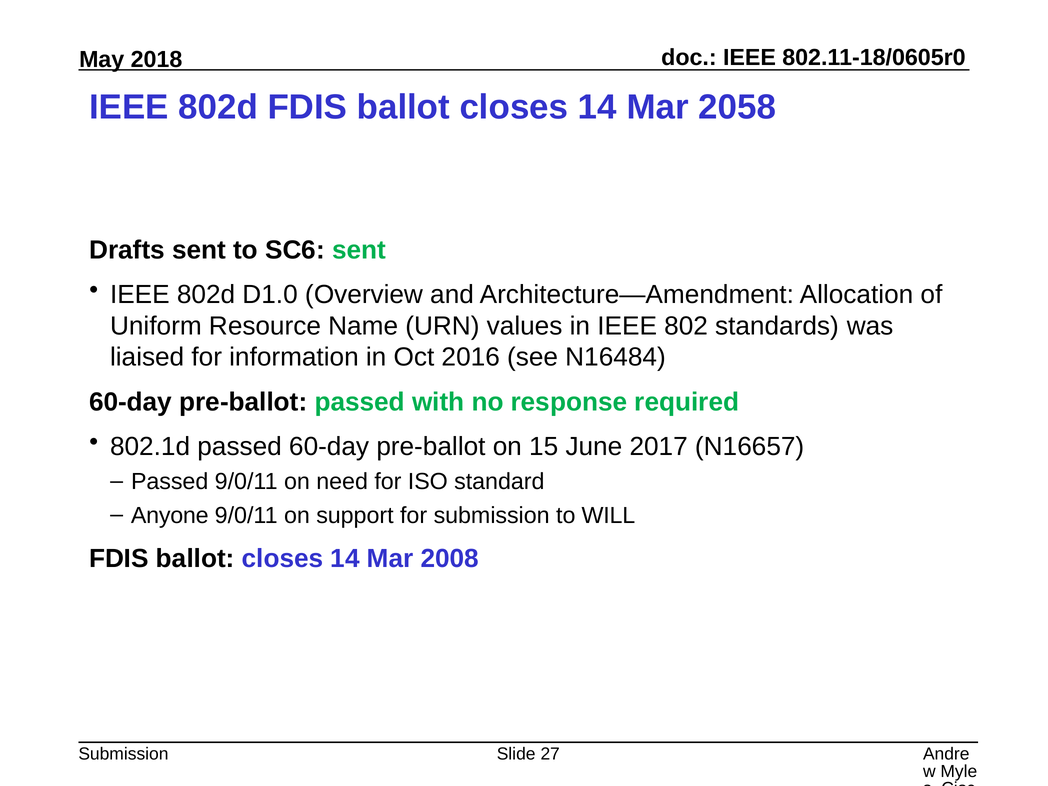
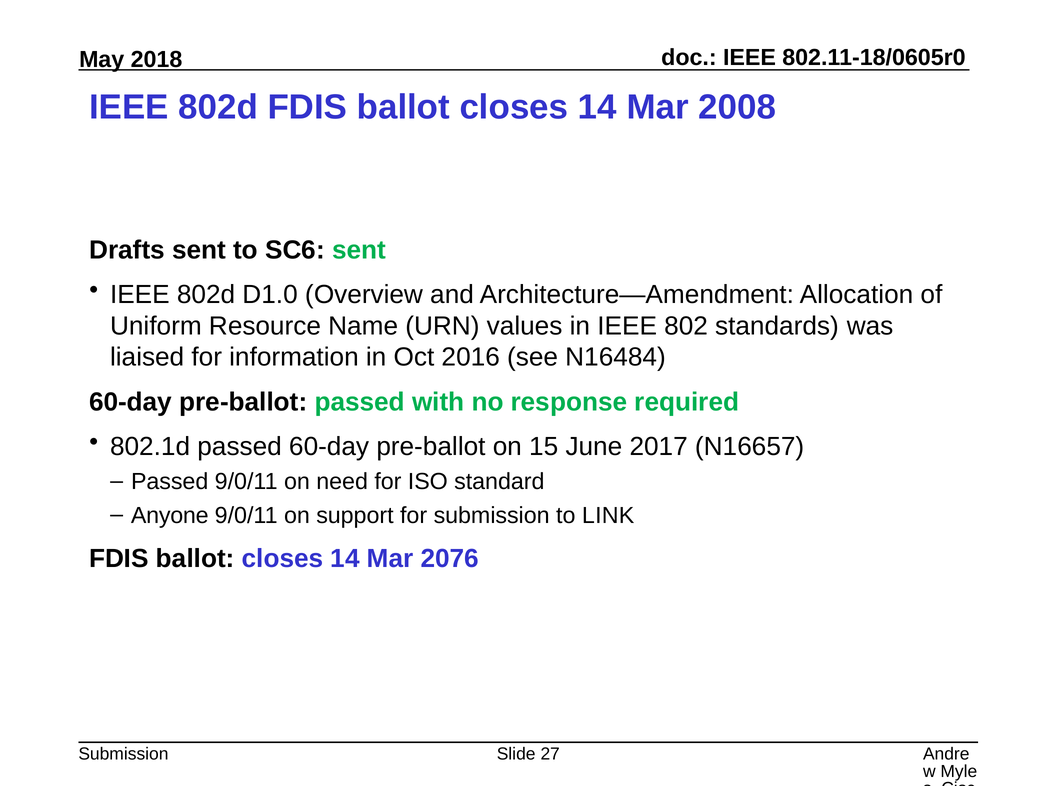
2058: 2058 -> 2008 (737, 107)
WILL: WILL -> LINK (608, 515)
2008: 2008 -> 2076 (450, 559)
